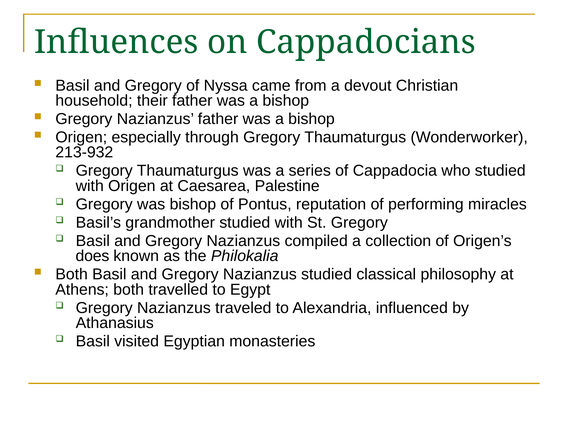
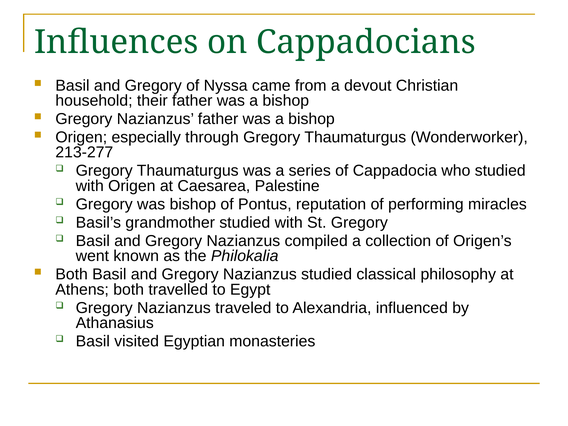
213-932: 213-932 -> 213-277 (84, 152)
does: does -> went (92, 256)
